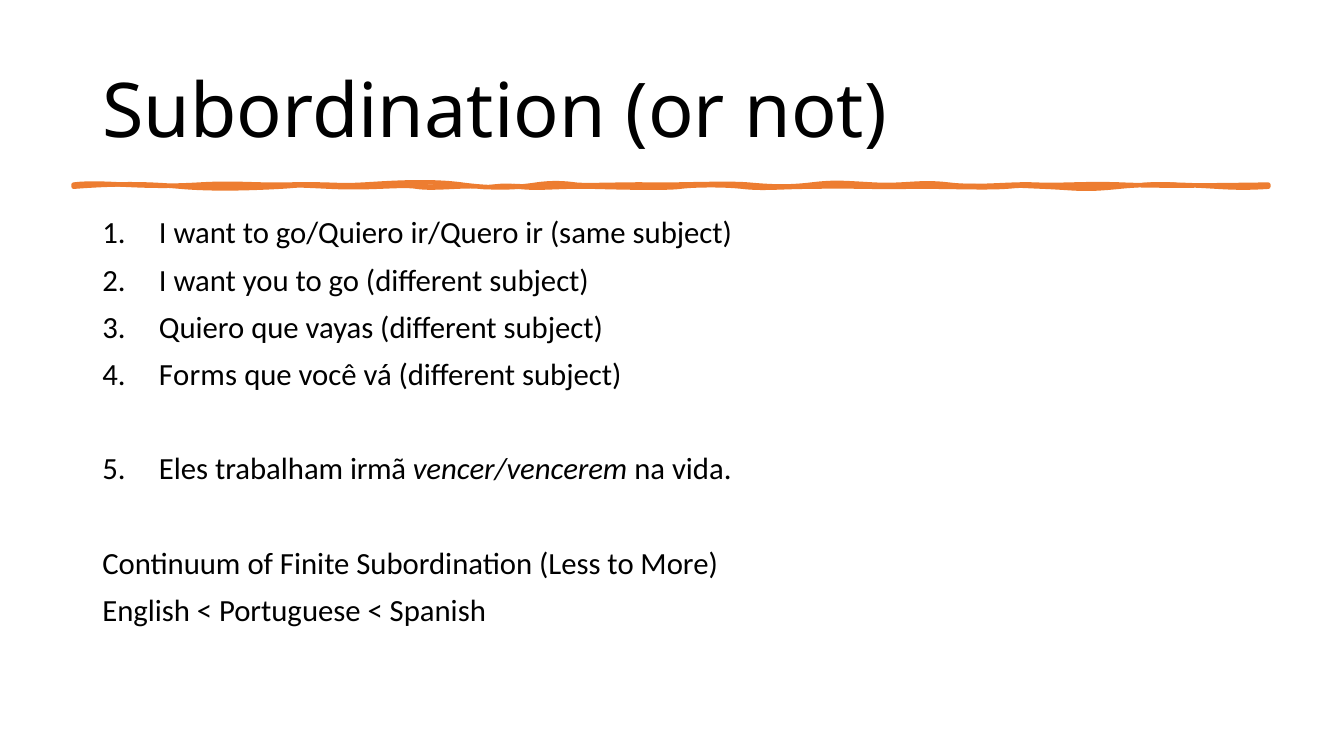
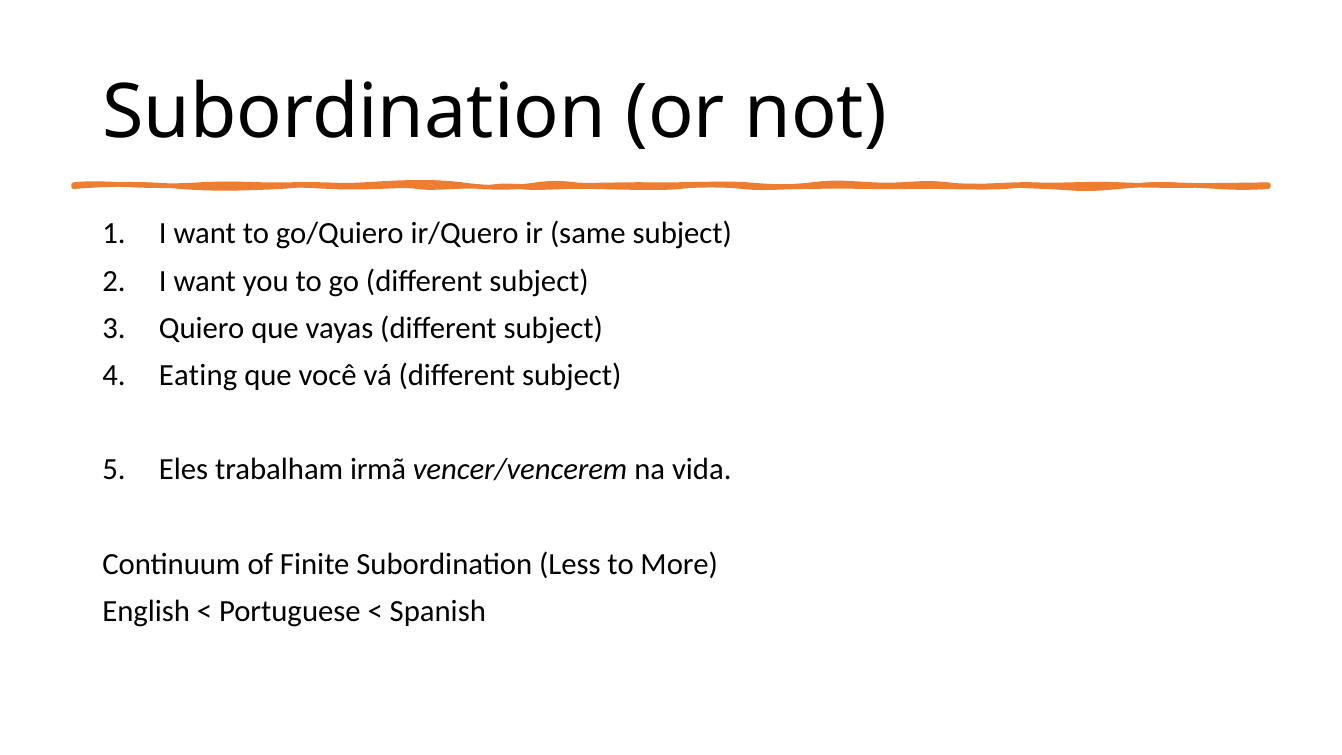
Forms: Forms -> Eating (198, 375)
